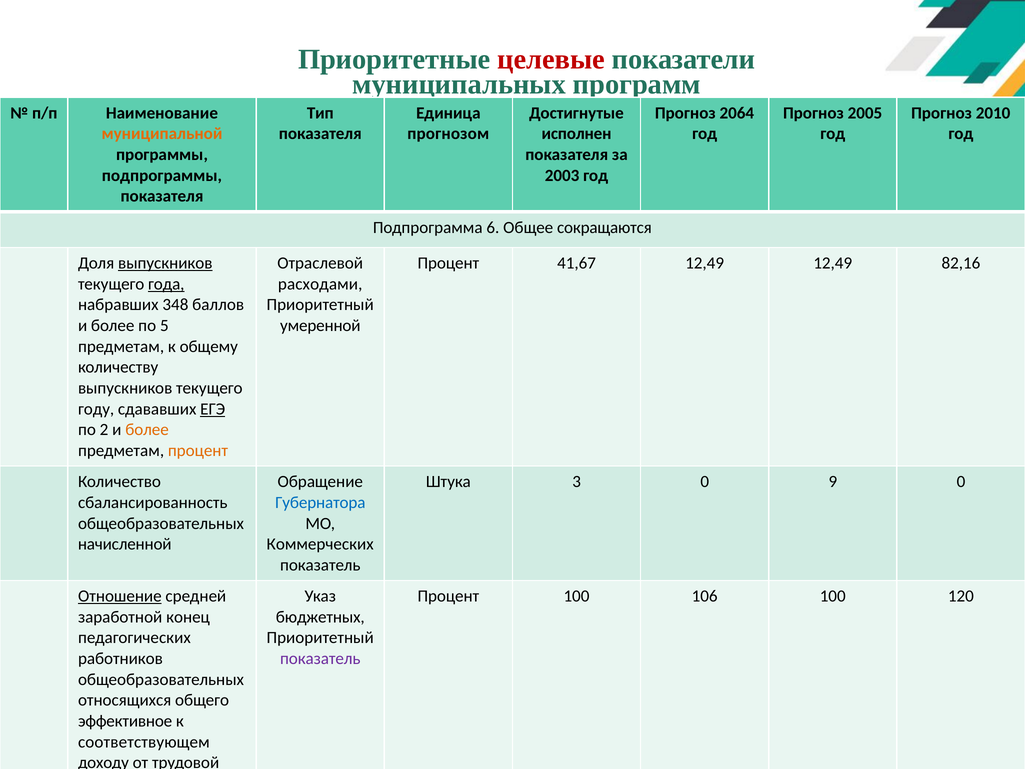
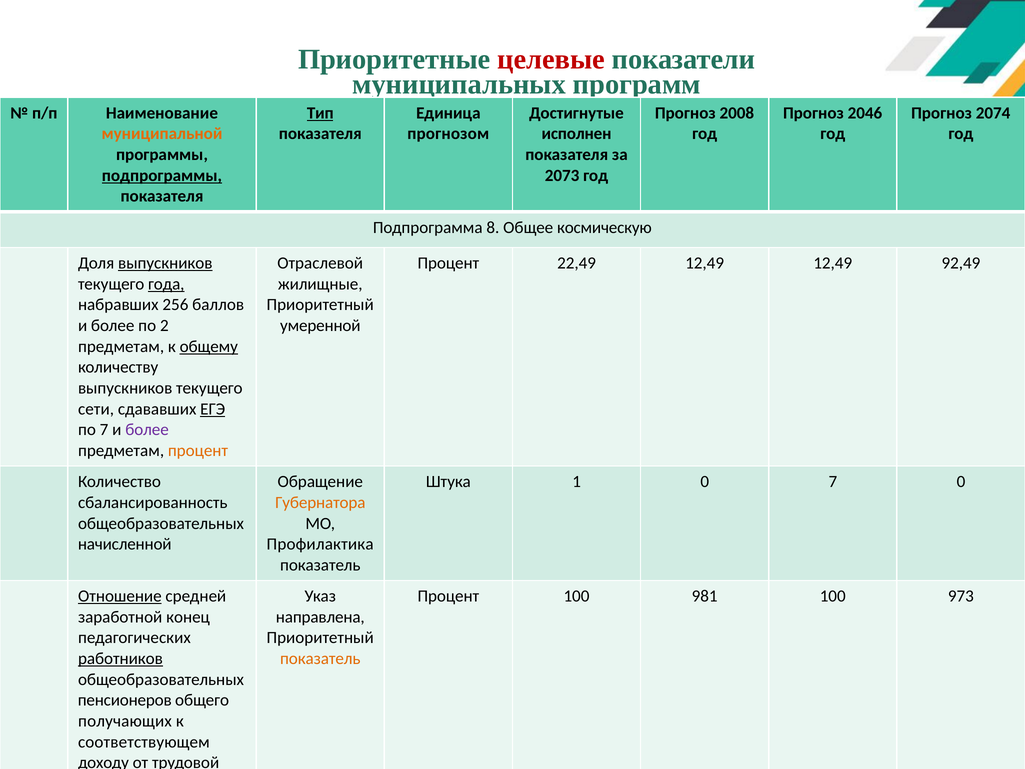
Тип underline: none -> present (320, 113)
2064: 2064 -> 2008 (737, 113)
2005: 2005 -> 2046 (865, 113)
2010: 2010 -> 2074 (993, 113)
подпрограммы underline: none -> present (162, 175)
2003: 2003 -> 2073 (562, 175)
6: 6 -> 8 (493, 227)
сокращаются: сокращаются -> космическую (604, 227)
41,67: 41,67 -> 22,49 (577, 263)
82,16: 82,16 -> 92,49 (961, 263)
расходами: расходами -> жилищные (320, 284)
348: 348 -> 256 (175, 305)
5: 5 -> 2 (164, 326)
общему underline: none -> present (209, 346)
году: году -> сети (96, 409)
по 2: 2 -> 7 (104, 430)
более colour: orange -> purple (147, 430)
3: 3 -> 1 (577, 482)
0 9: 9 -> 7 (833, 482)
Губернатора colour: blue -> orange (320, 502)
Коммерческих: Коммерческих -> Профилактика (320, 544)
106: 106 -> 981 (705, 596)
120: 120 -> 973 (961, 596)
бюджетных: бюджетных -> направлена (320, 617)
работников underline: none -> present (120, 658)
показатель colour: purple -> orange (320, 658)
относящихся: относящихся -> пенсионеров (125, 700)
эффективное: эффективное -> получающих (125, 721)
